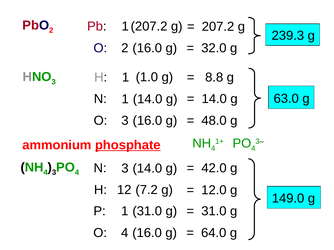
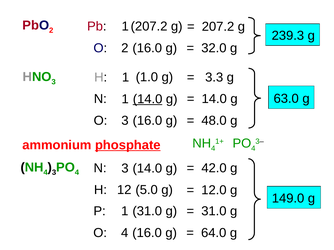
8.8: 8.8 -> 3.3 (214, 78)
14.0 underline: none -> present (148, 99)
7.2: 7.2 -> 5.0 (147, 190)
